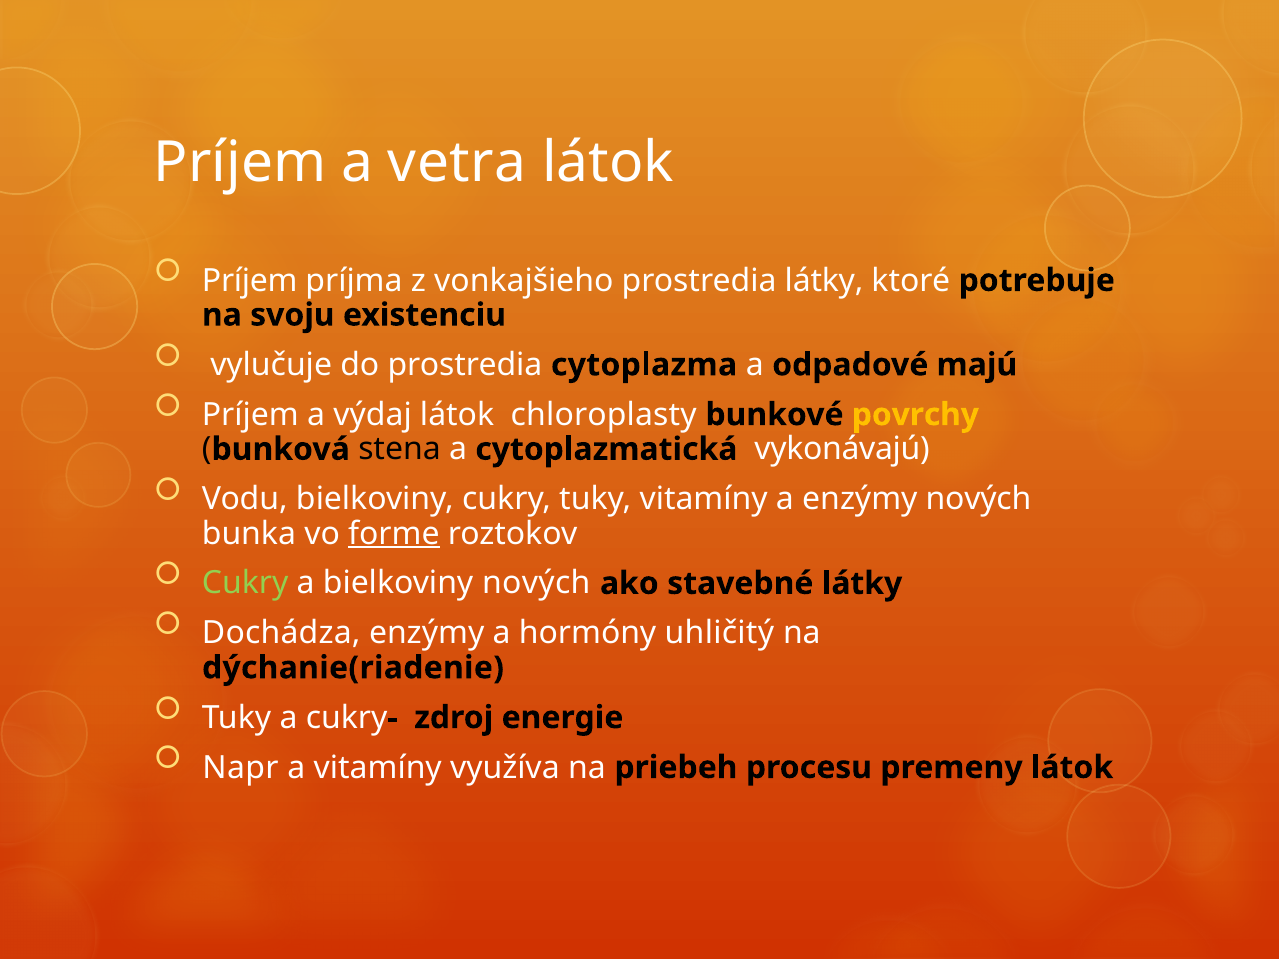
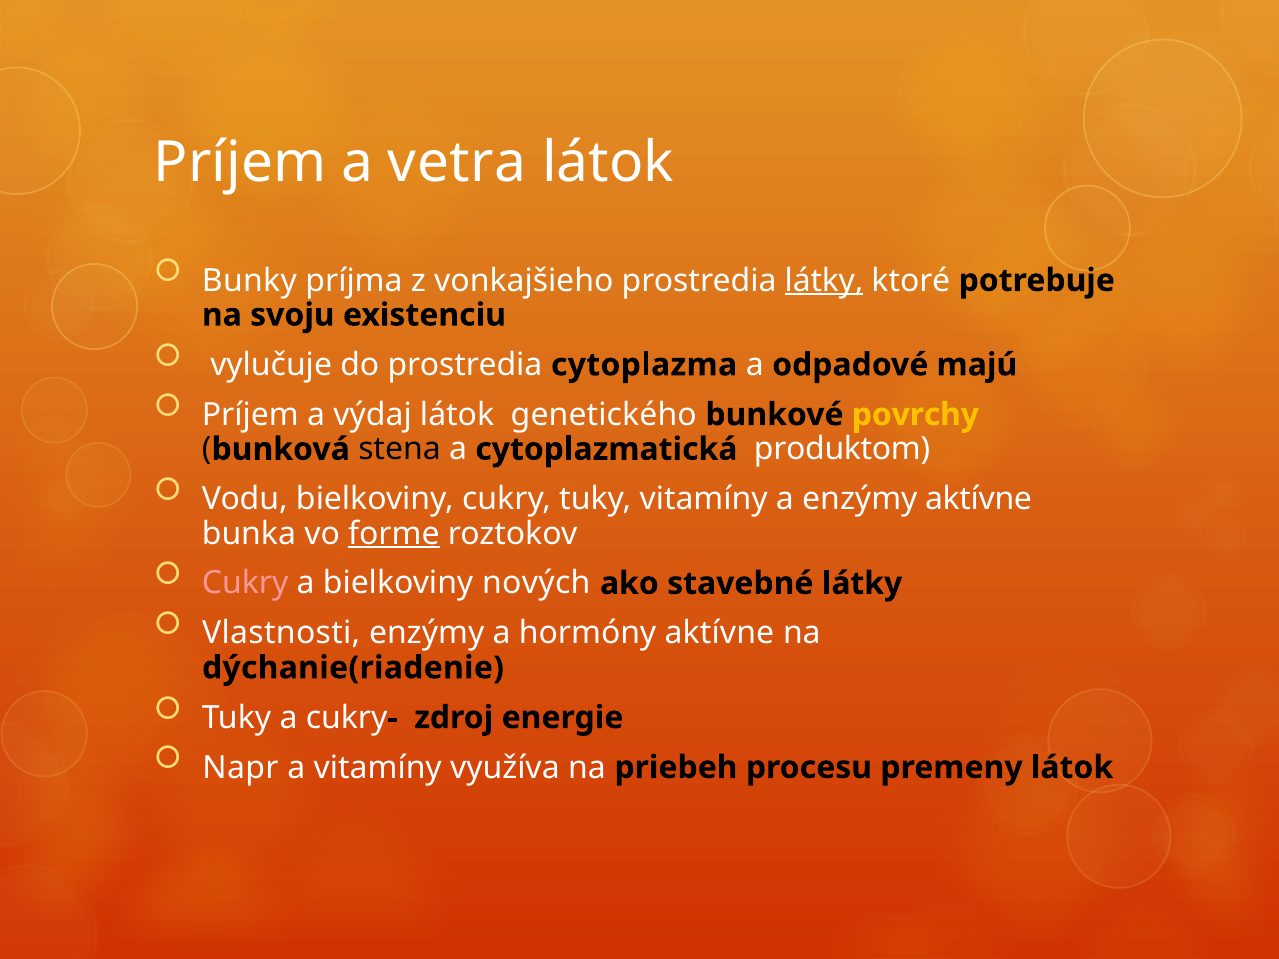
Príjem: Príjem -> Bunky (249, 281)
látky underline: none -> present (824, 281)
chloroplasty: chloroplasty -> genetického (604, 415)
vykonávajú: vykonávajú -> produktom (842, 449)
enzýmy nových: nových -> aktívne (979, 499)
Cukry colour: light green -> pink (245, 584)
Dochádza: Dochádza -> Vlastnosti (281, 633)
hormóny uhličitý: uhličitý -> aktívne (719, 633)
